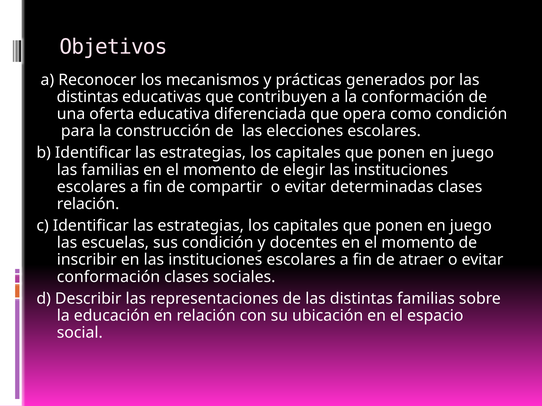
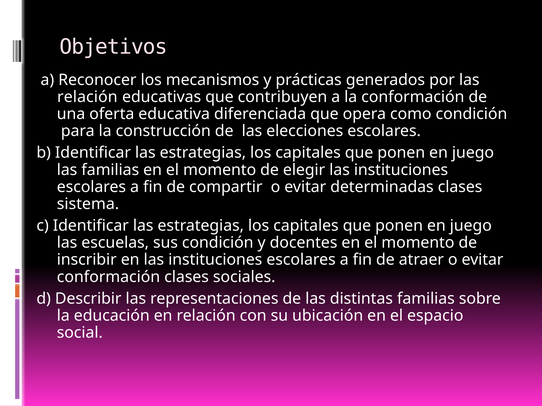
distintas: distintas -> relación (87, 97)
relación: relación -> sistema (88, 204)
